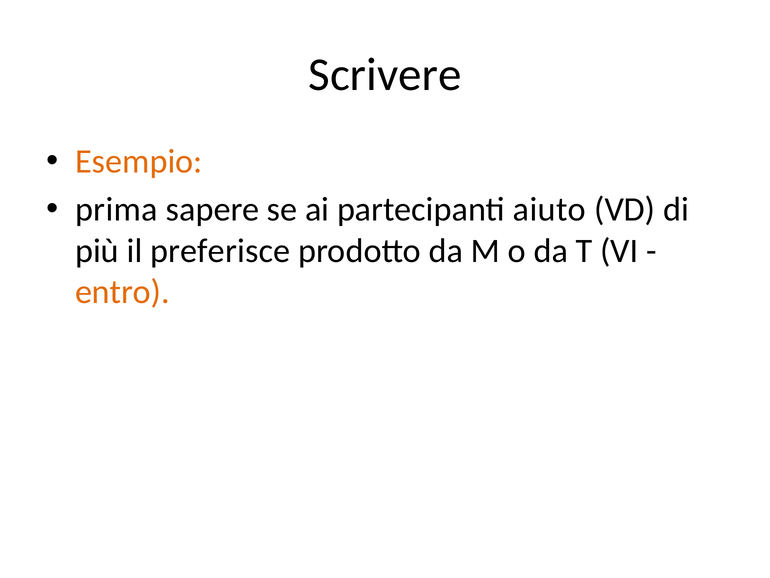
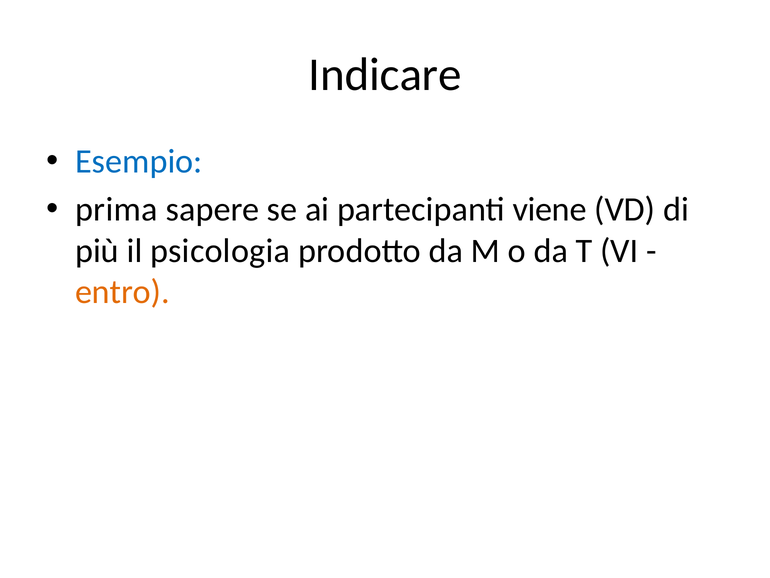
Scrivere: Scrivere -> Indicare (385, 75)
Esempio colour: orange -> blue (139, 162)
aiuto: aiuto -> viene (550, 209)
preferisce: preferisce -> psicologia (220, 251)
